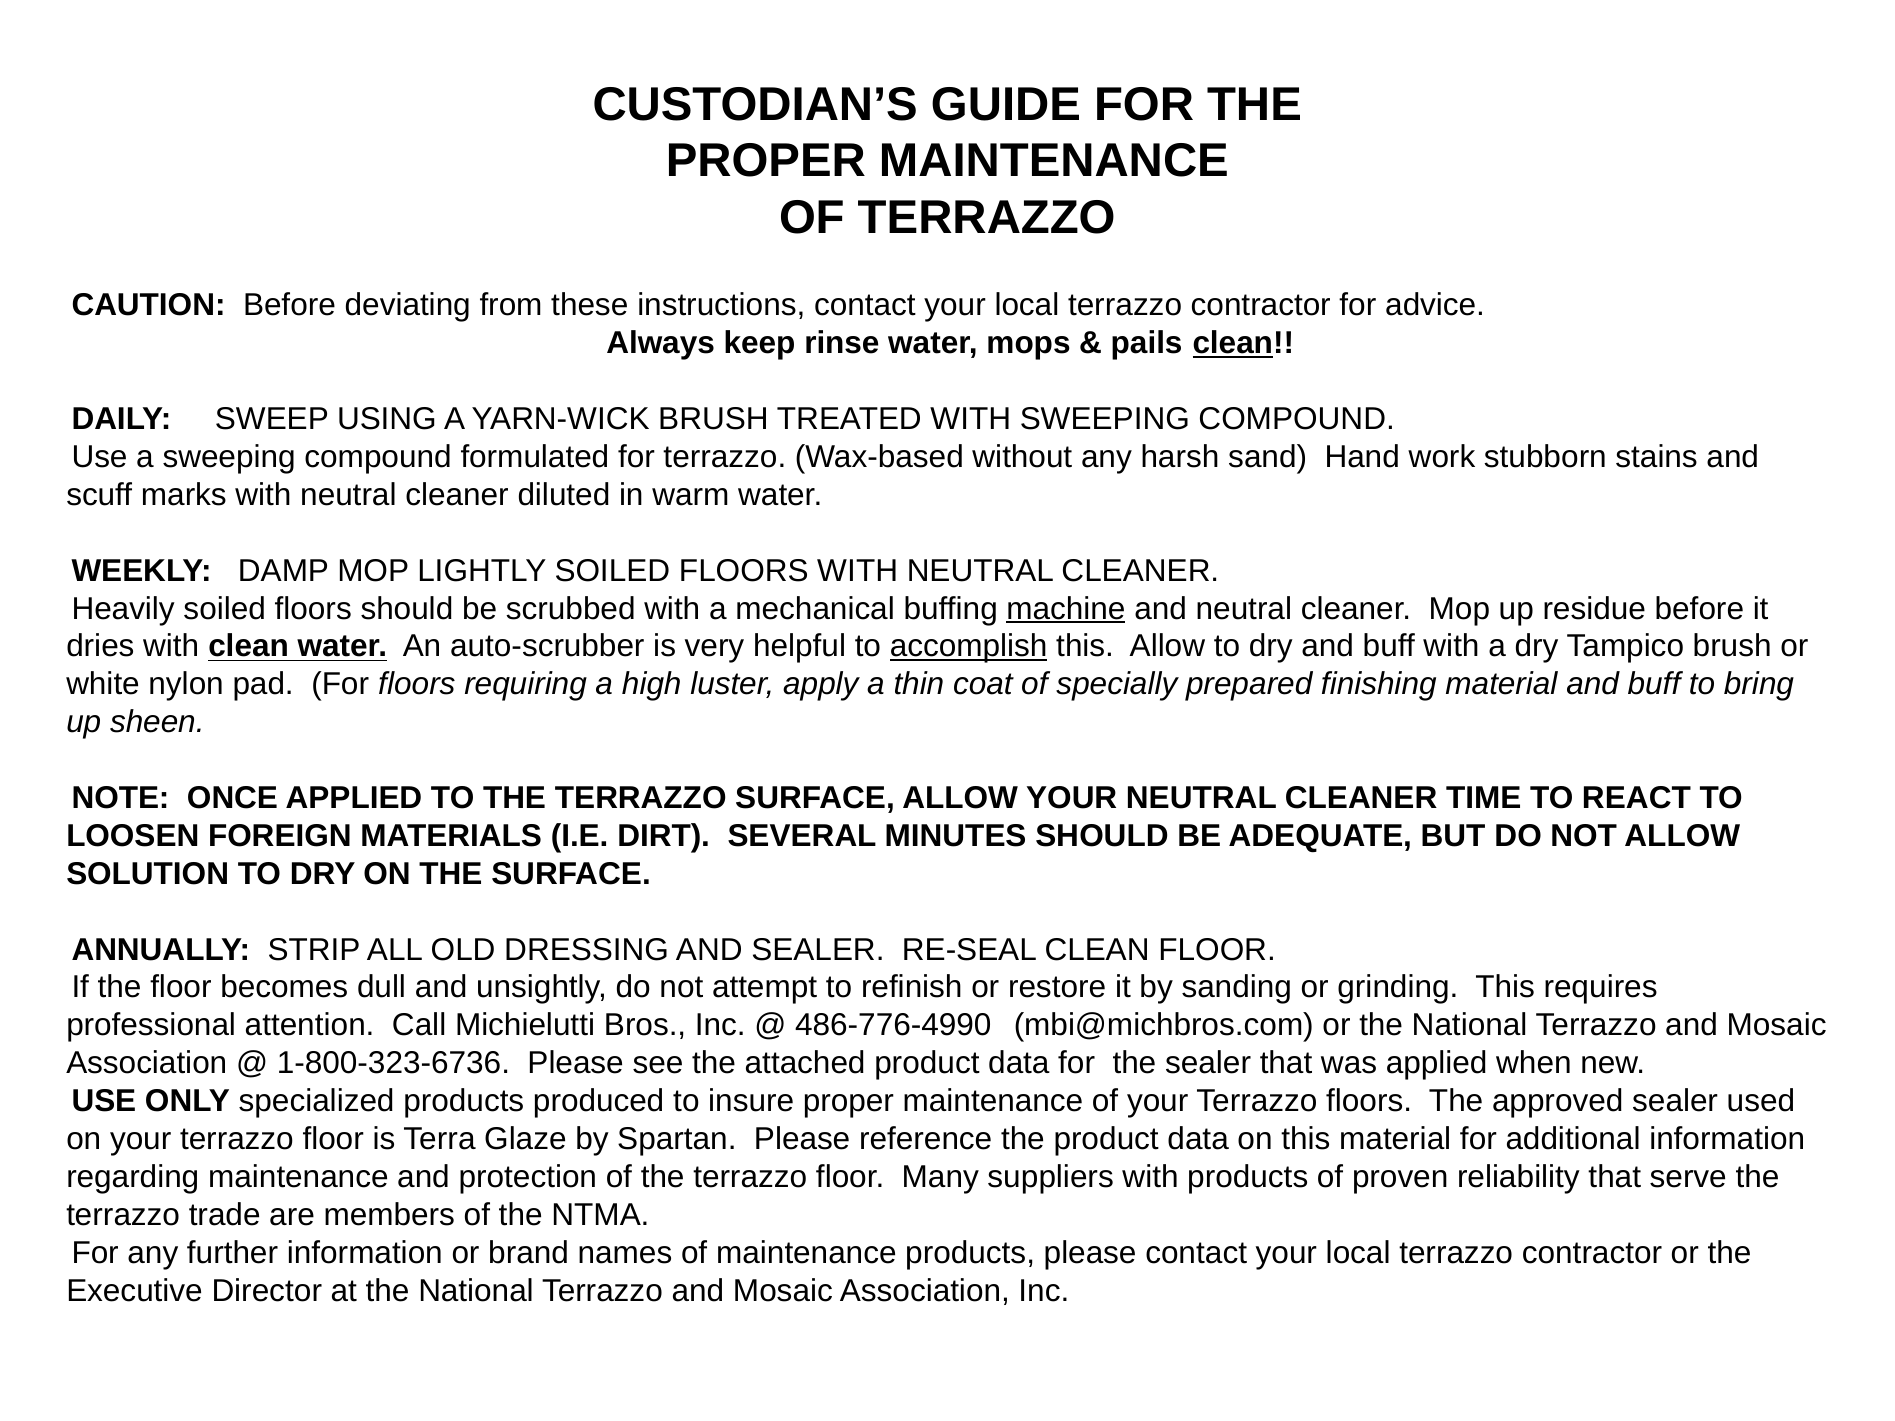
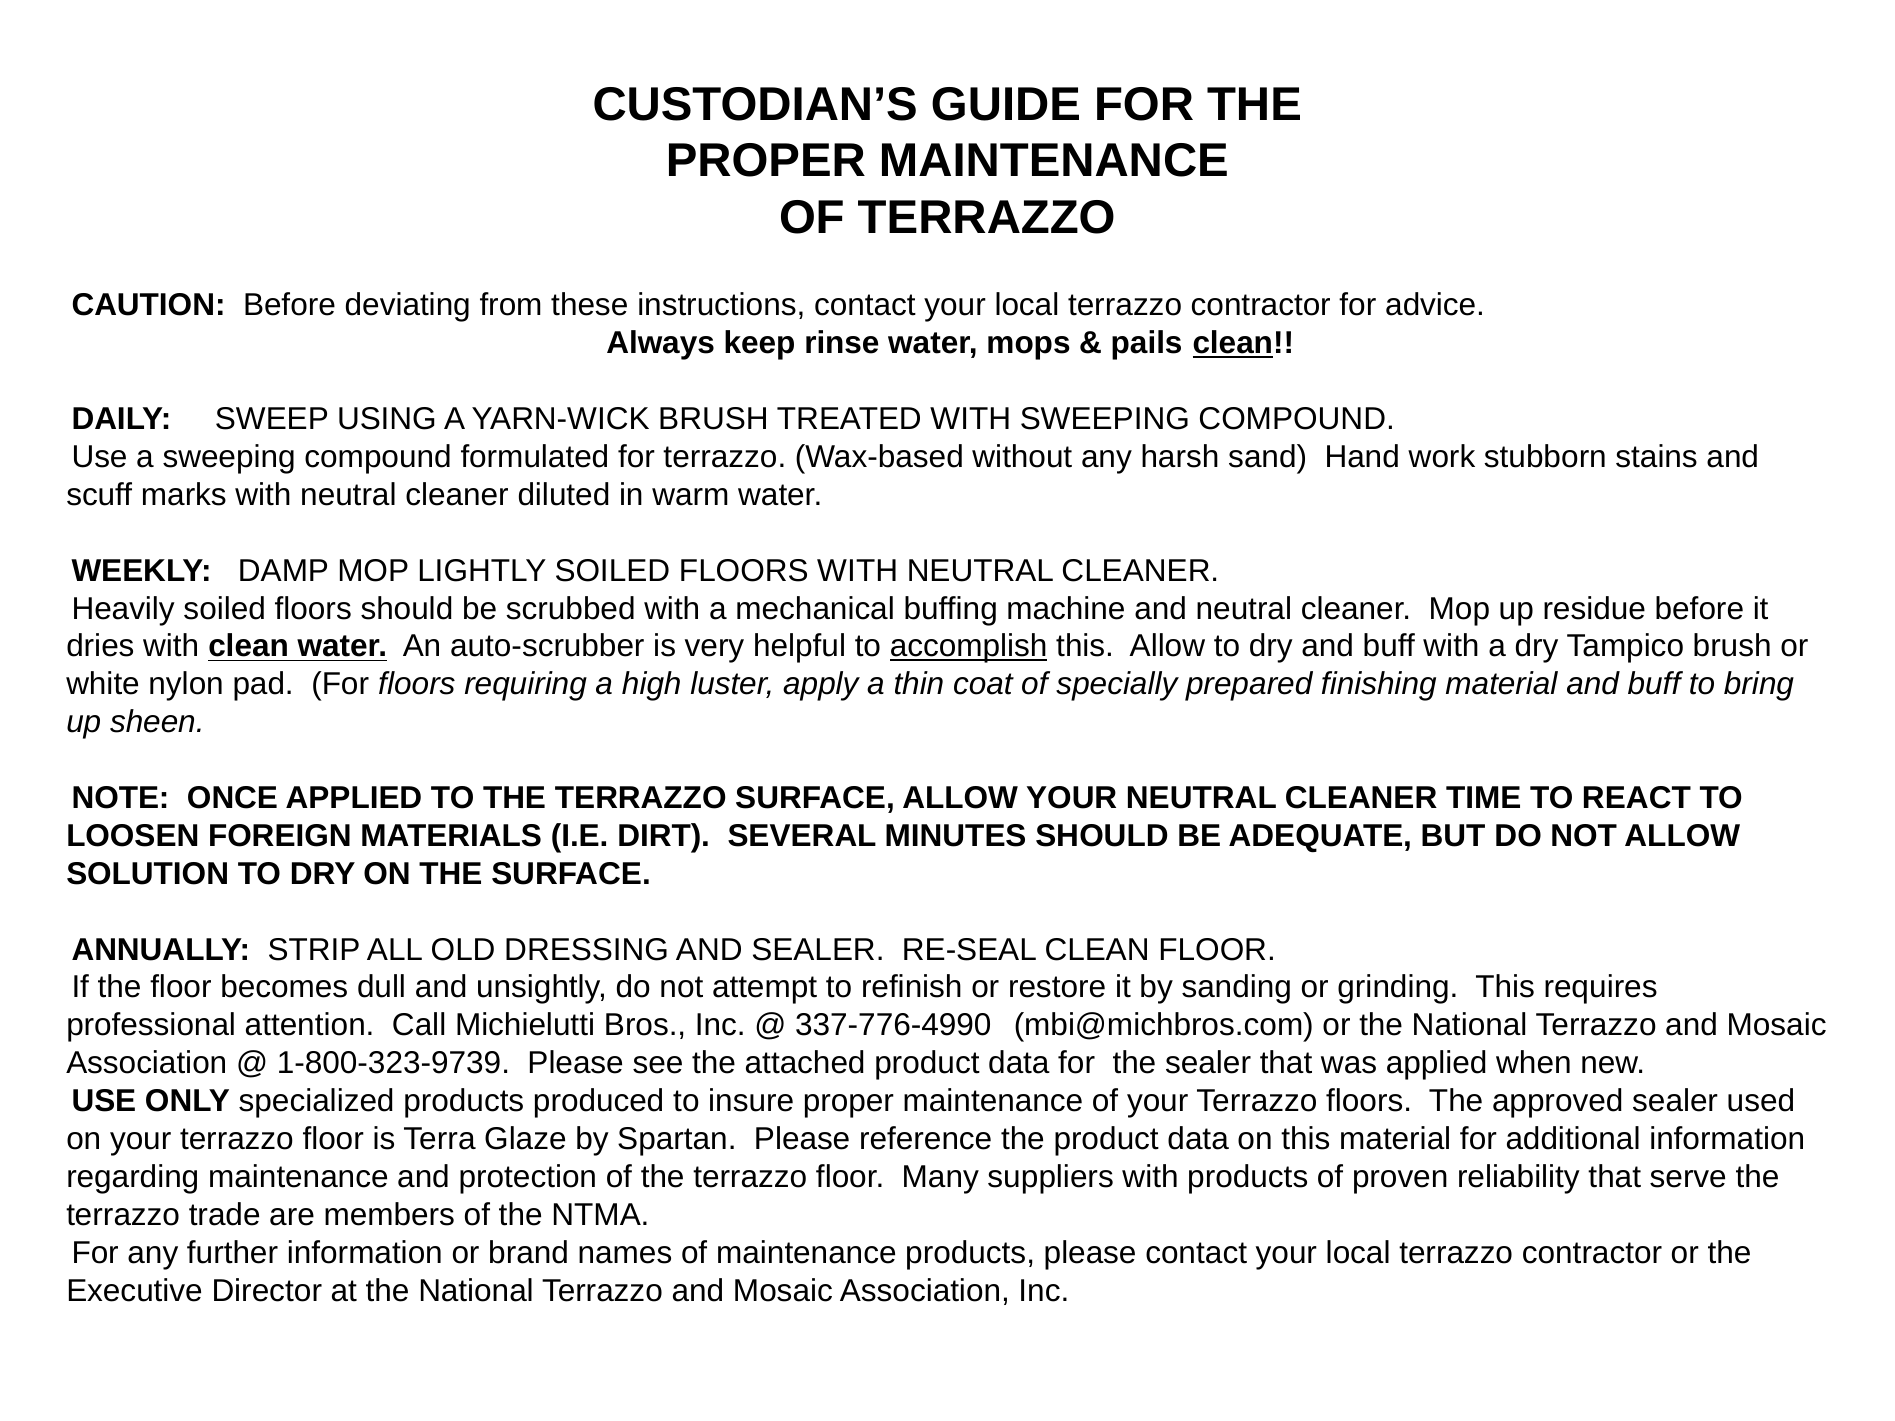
machine underline: present -> none (1066, 609)
486-776-4990: 486-776-4990 -> 337-776-4990 (893, 1026)
1-800-323-6736: 1-800-323-6736 -> 1-800-323-9739 (393, 1064)
